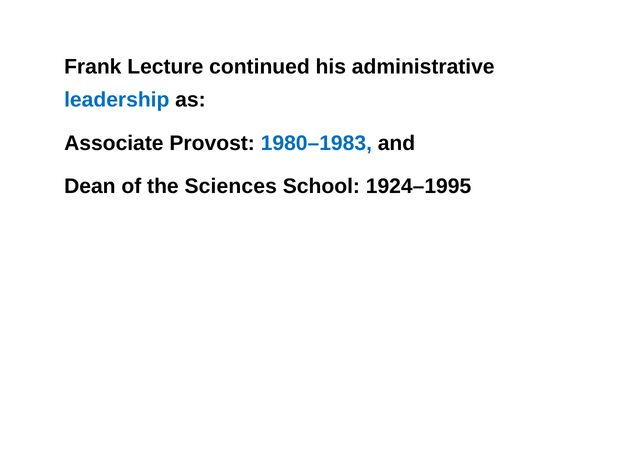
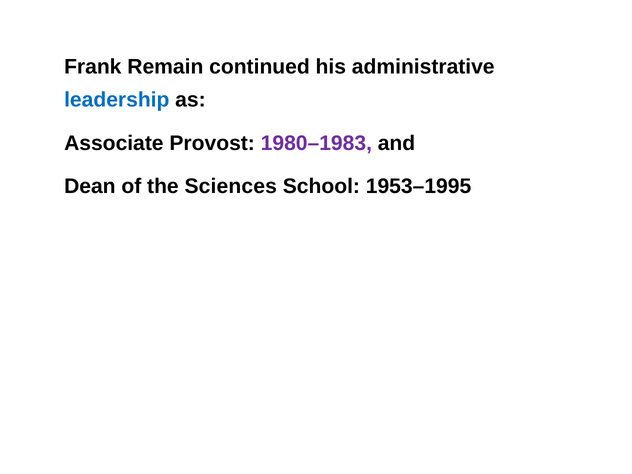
Lecture: Lecture -> Remain (165, 67)
1980–1983 colour: blue -> purple (316, 143)
1924–1995: 1924–1995 -> 1953–1995 (419, 186)
